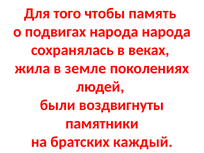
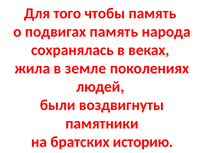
подвигах народа: народа -> память (114, 32)
каждый: каждый -> историю (143, 142)
